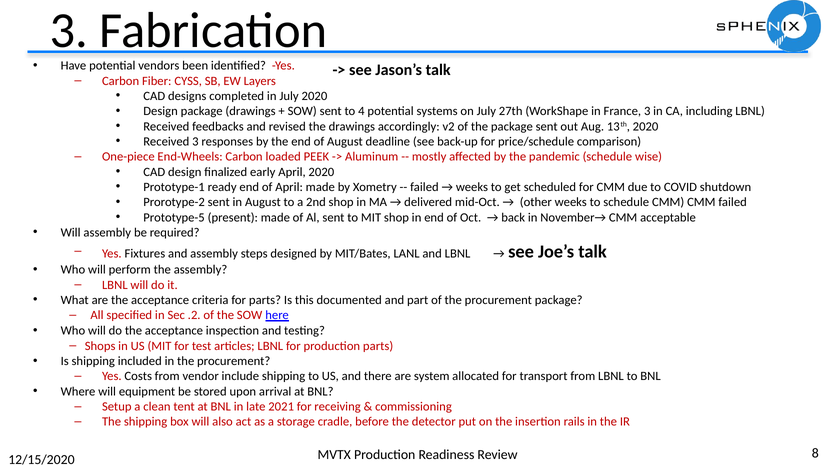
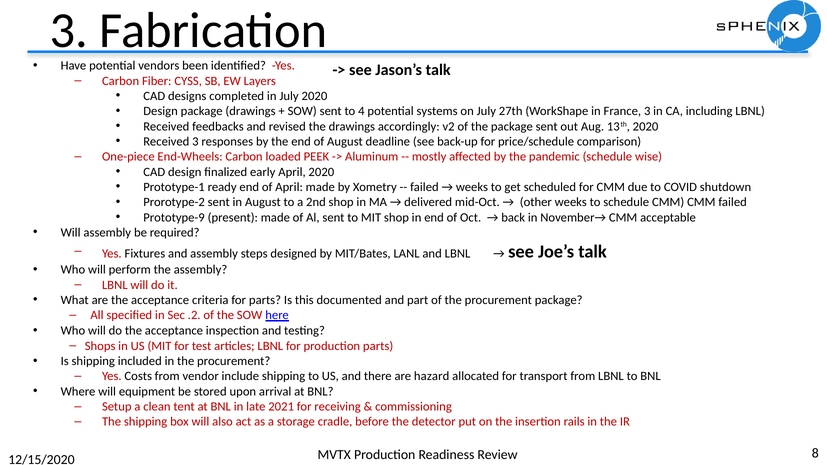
Prototype-5: Prototype-5 -> Prototype-9 (174, 217)
system: system -> hazard (432, 376)
